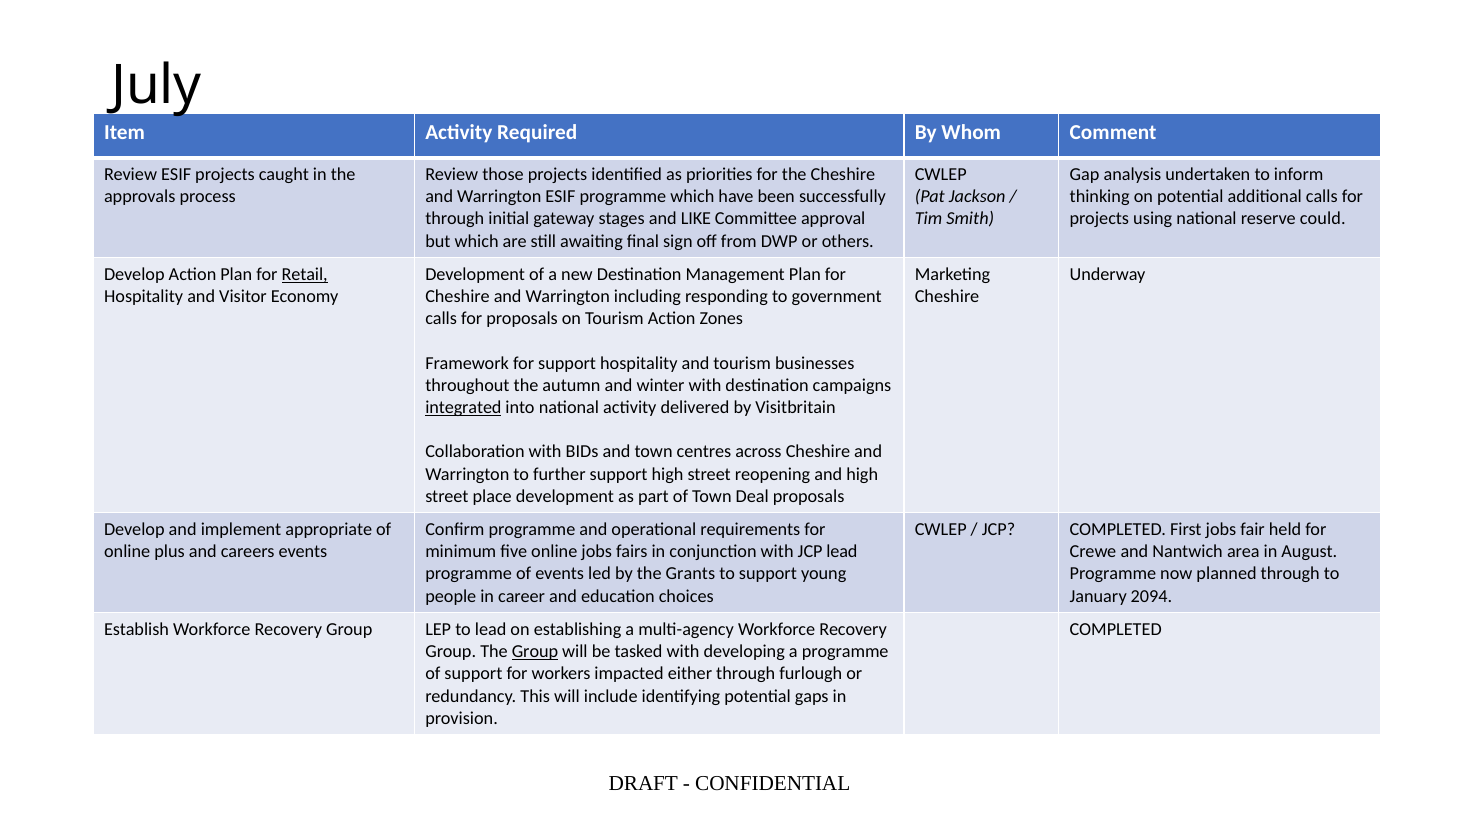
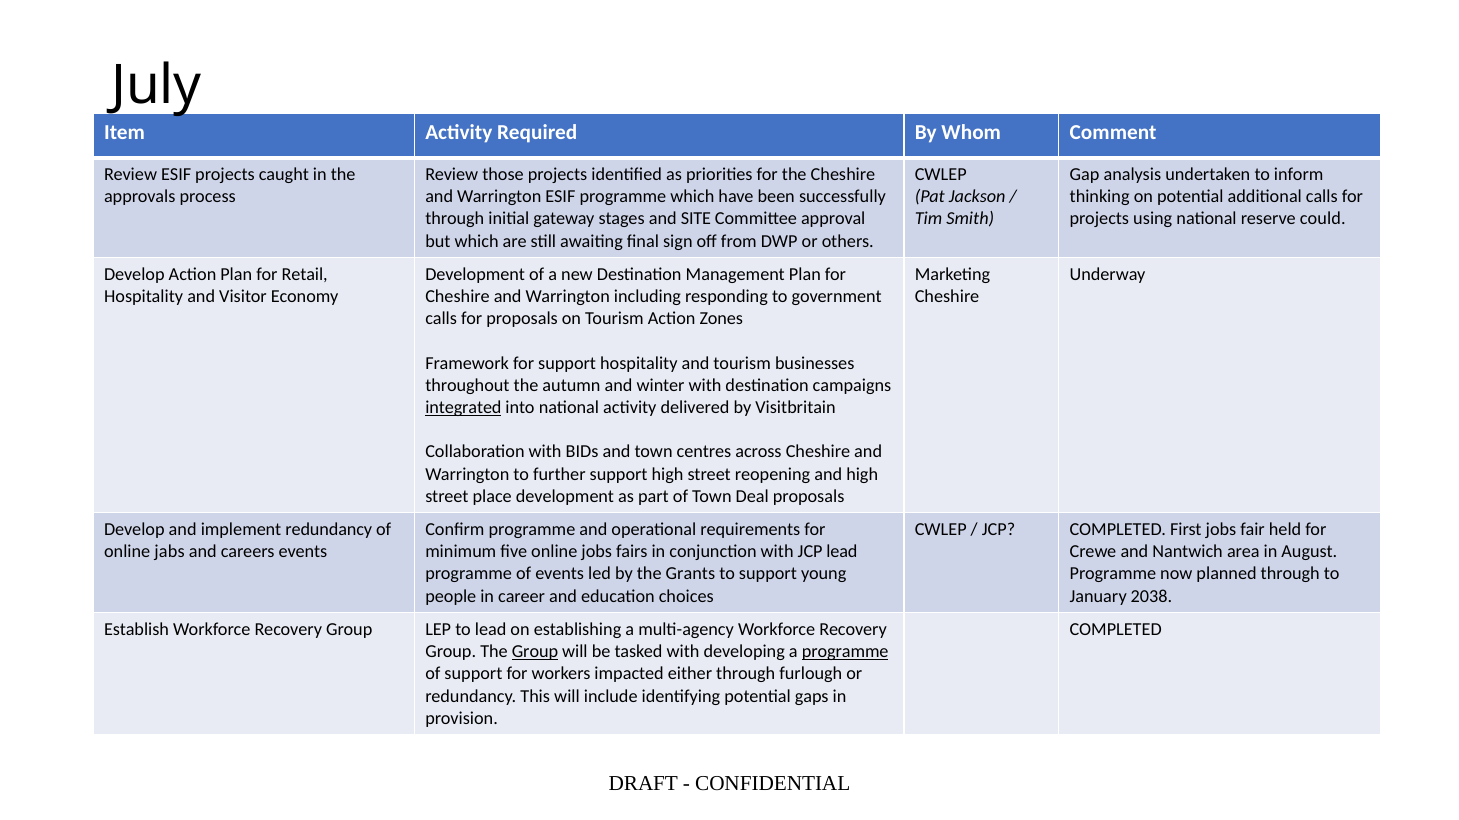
LIKE: LIKE -> SITE (696, 219)
Retail underline: present -> none (305, 274)
implement appropriate: appropriate -> redundancy (329, 530)
plus: plus -> jabs (169, 552)
2094: 2094 -> 2038 (1151, 597)
programme underline: none -> present (845, 652)
